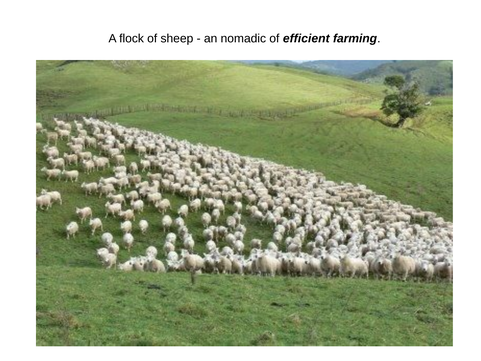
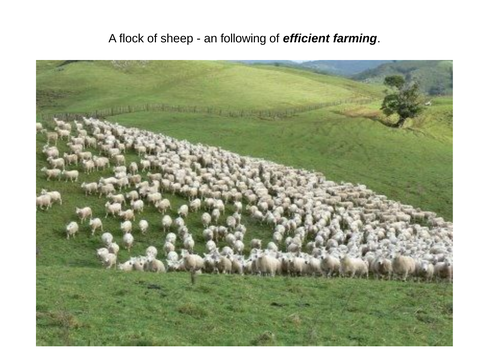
nomadic: nomadic -> following (243, 39)
